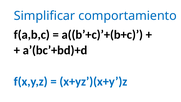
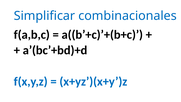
comportamiento: comportamiento -> combinacionales (128, 16)
